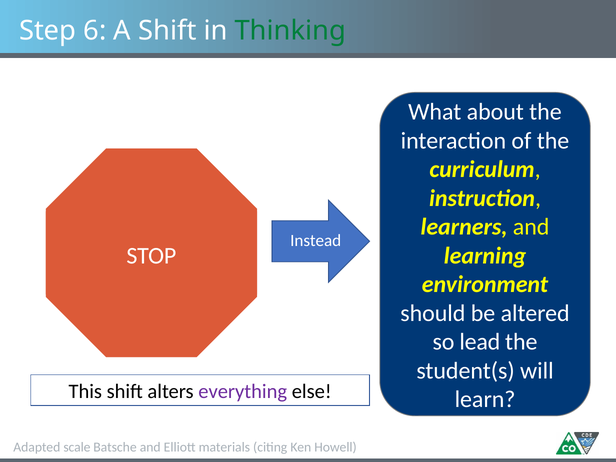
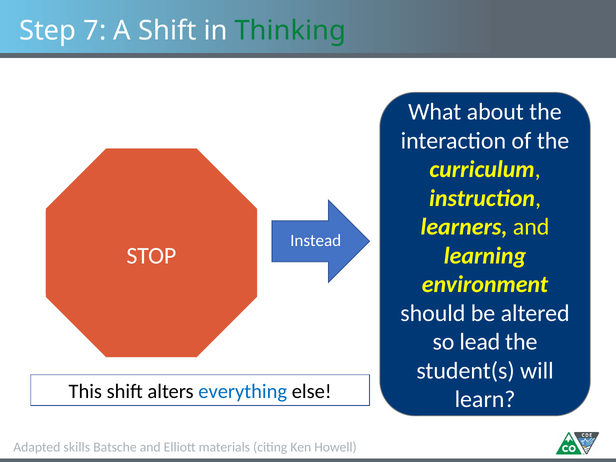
6: 6 -> 7 (95, 31)
everything colour: purple -> blue (243, 392)
scale: scale -> skills (77, 447)
